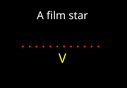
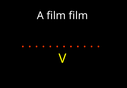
film star: star -> film (78, 16)
